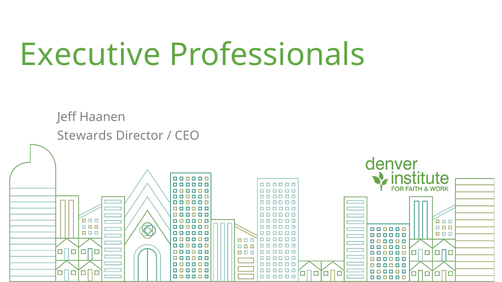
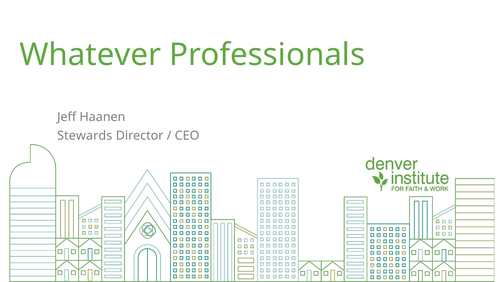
Executive: Executive -> Whatever (90, 55)
